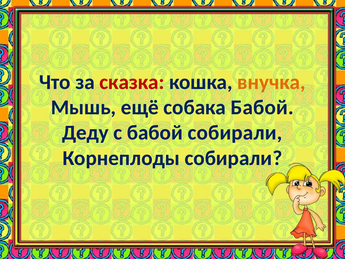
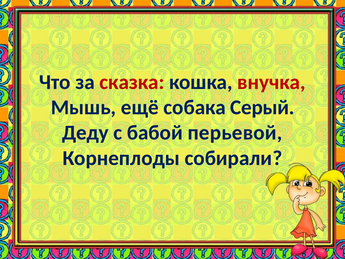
внучка colour: orange -> red (271, 82)
собака Бабой: Бабой -> Серый (262, 107)
бабой собирали: собирали -> перьевой (235, 133)
